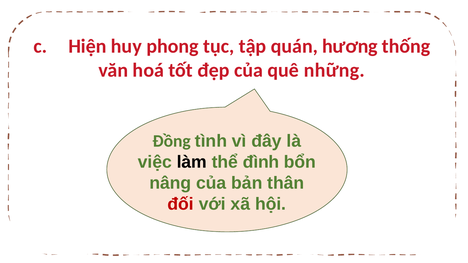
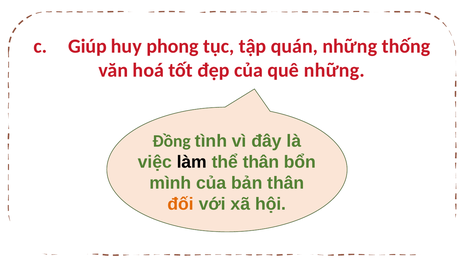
Hiện: Hiện -> Giúp (88, 46)
quán hương: hương -> những (350, 46)
thể đình: đình -> thân (261, 162)
nâng: nâng -> mình (170, 183)
đối colour: red -> orange (181, 204)
